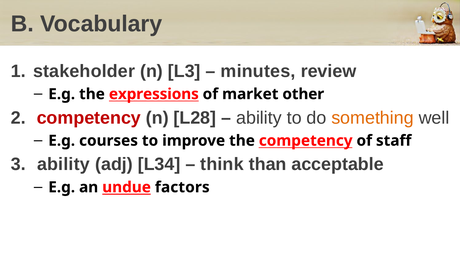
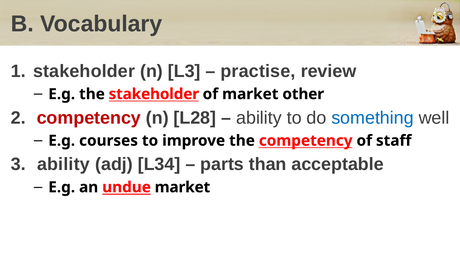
minutes: minutes -> practise (258, 71)
the expressions: expressions -> stakeholder (154, 94)
something colour: orange -> blue (373, 118)
think: think -> parts (222, 164)
undue factors: factors -> market (182, 187)
